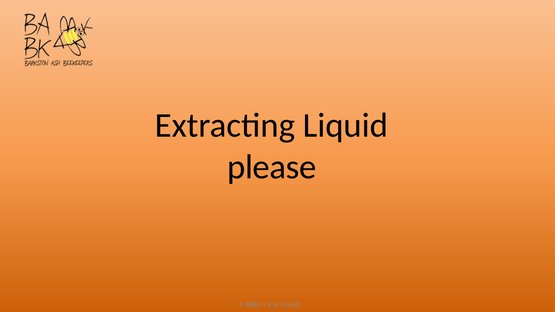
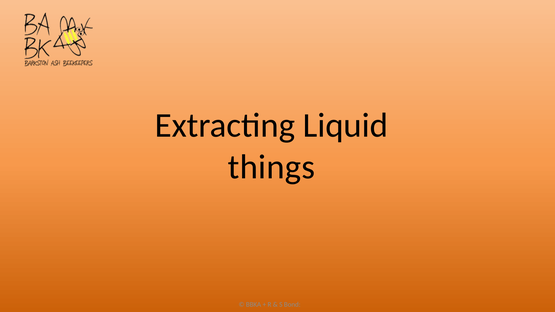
please: please -> things (271, 167)
